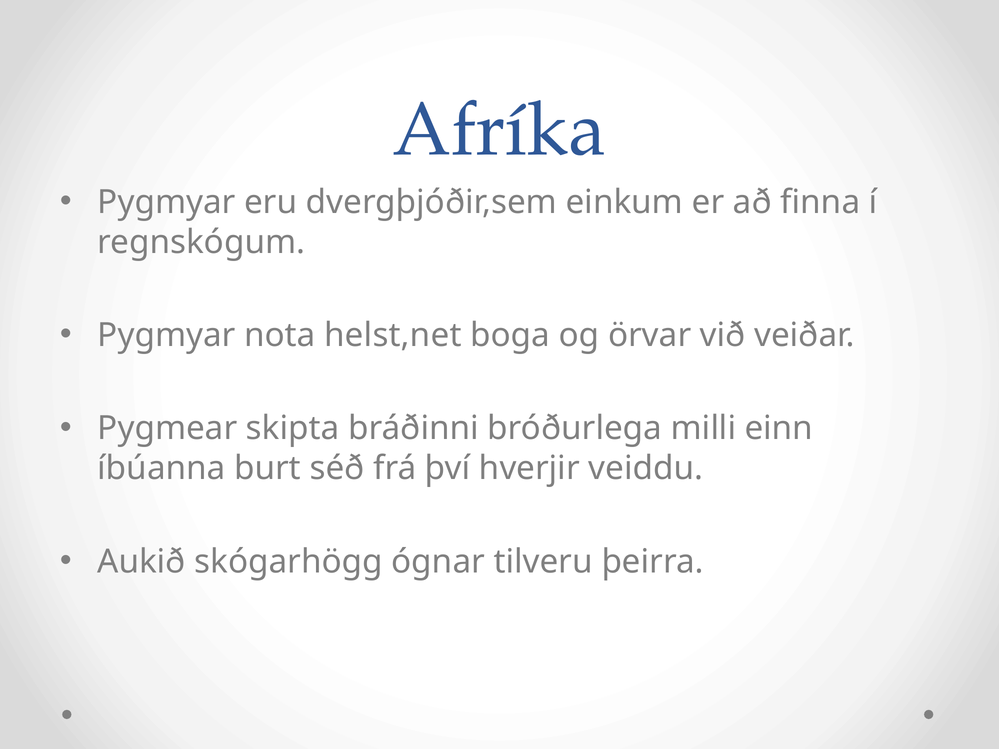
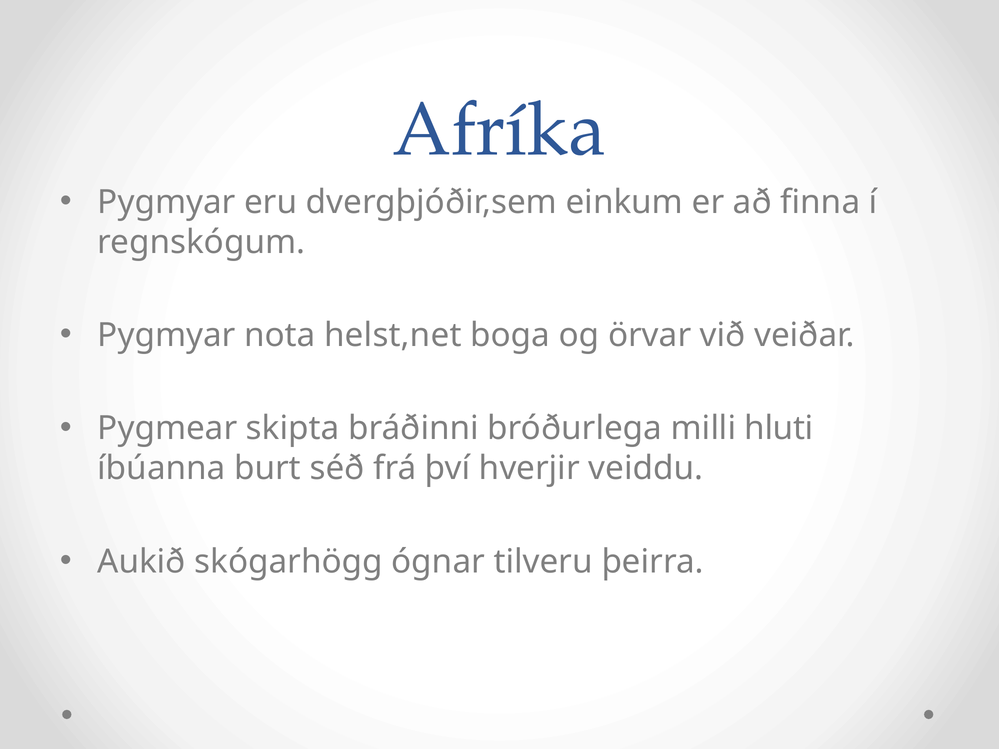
einn: einn -> hluti (779, 429)
